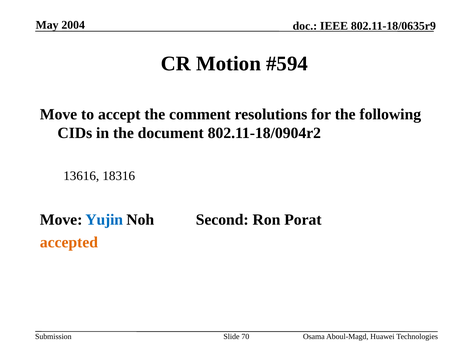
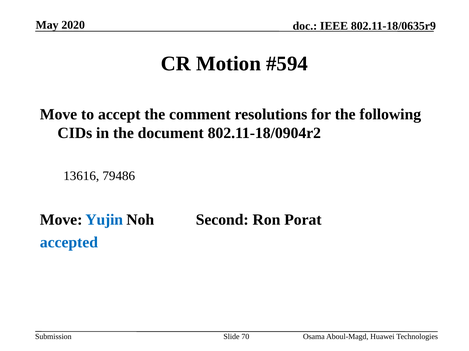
2004: 2004 -> 2020 (73, 25)
18316: 18316 -> 79486 (119, 176)
accepted colour: orange -> blue (69, 243)
